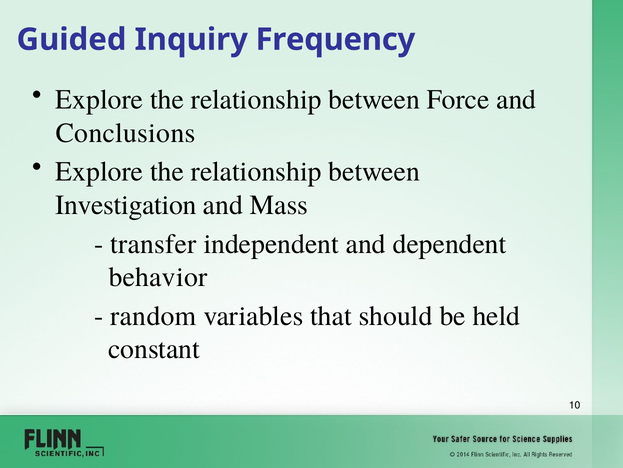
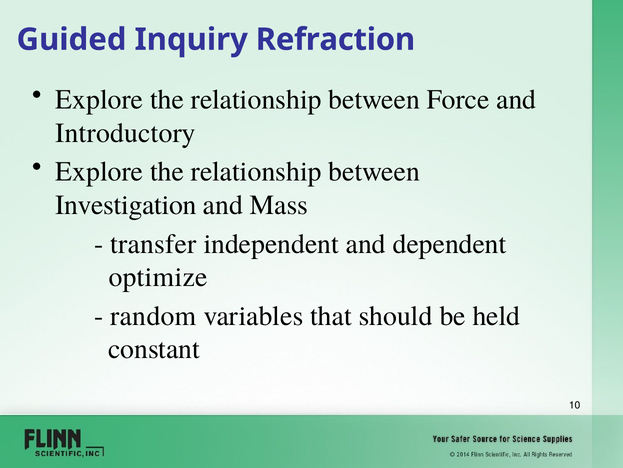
Frequency: Frequency -> Refraction (335, 40)
Conclusions: Conclusions -> Introductory (126, 133)
behavior: behavior -> optimize (158, 277)
